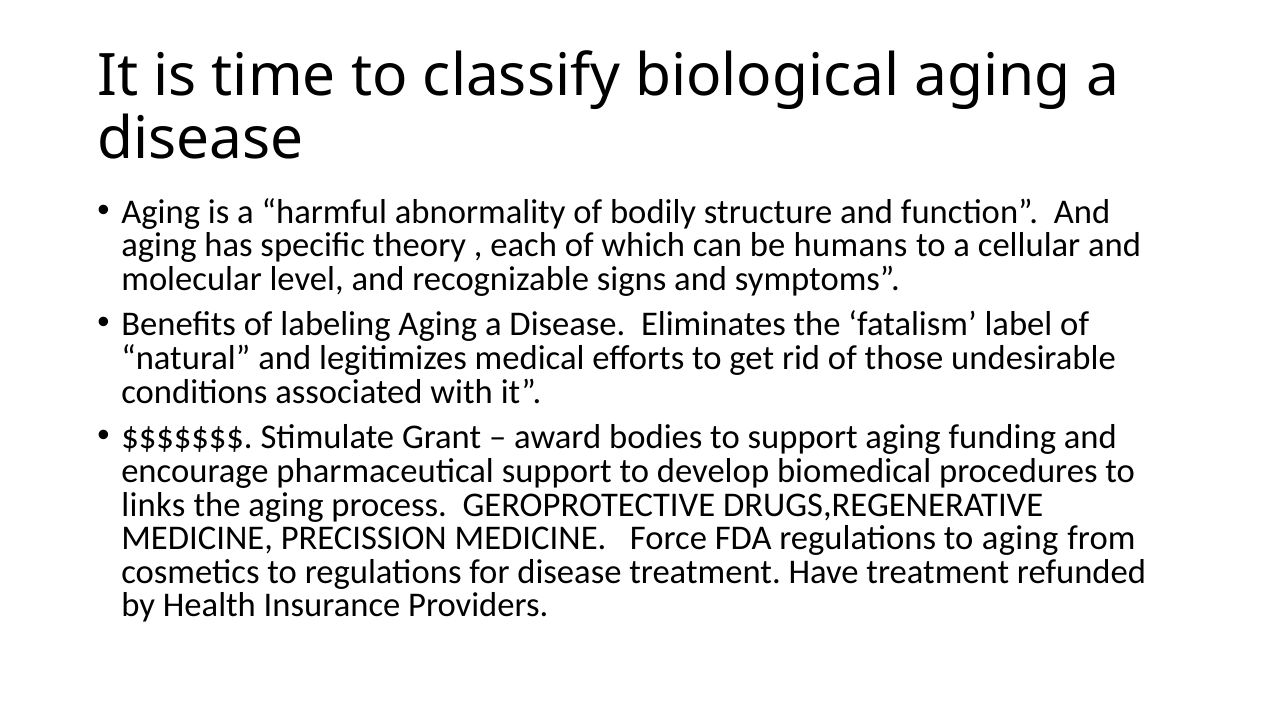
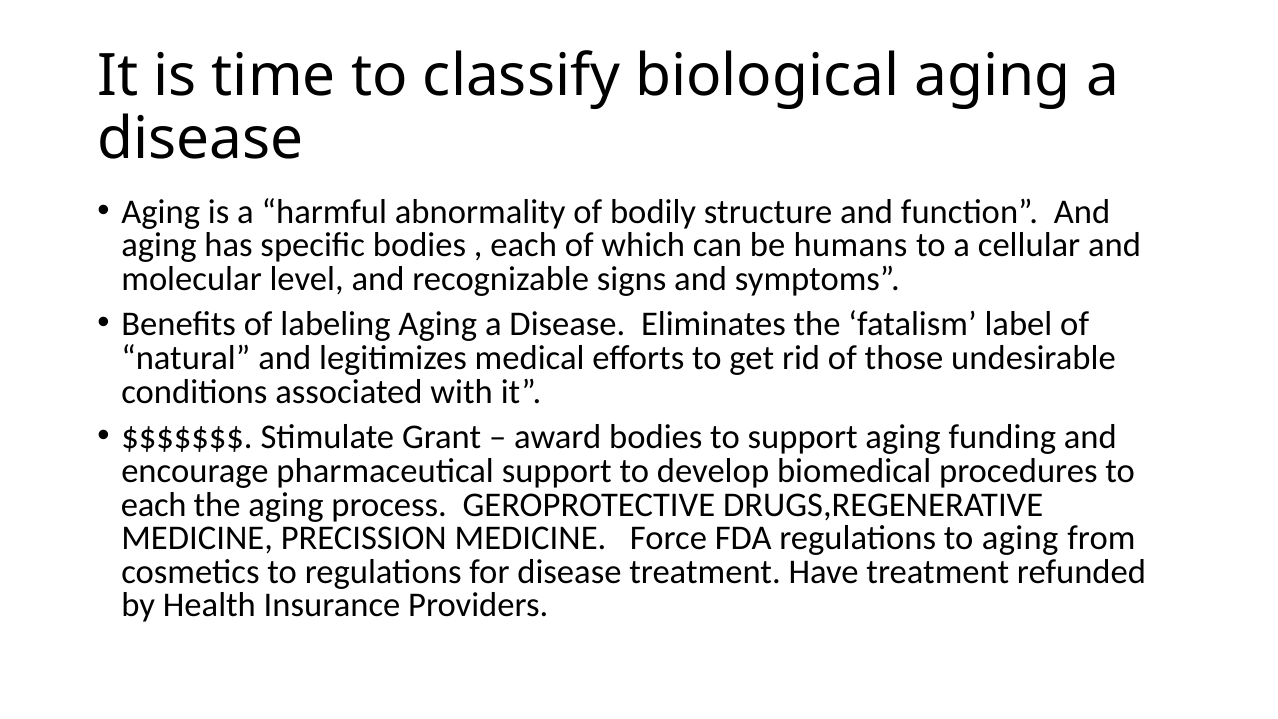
specific theory: theory -> bodies (419, 245)
links: links -> each (154, 505)
